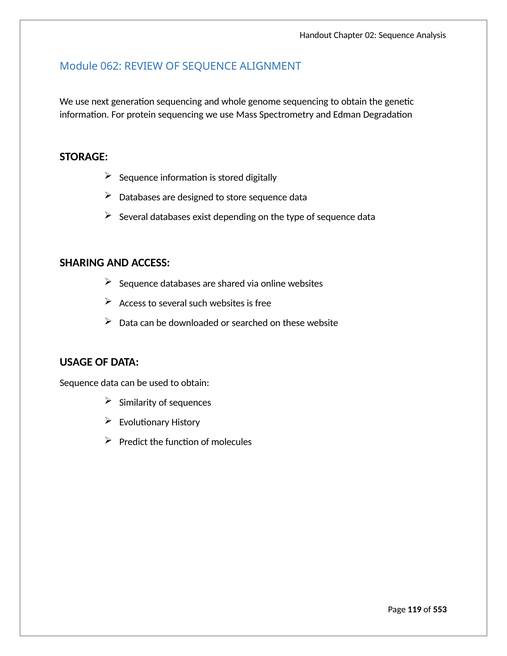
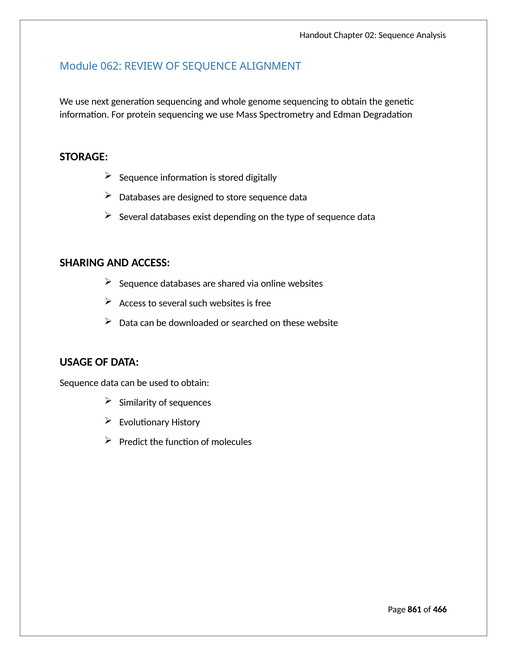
119: 119 -> 861 (415, 610)
553: 553 -> 466 (440, 610)
